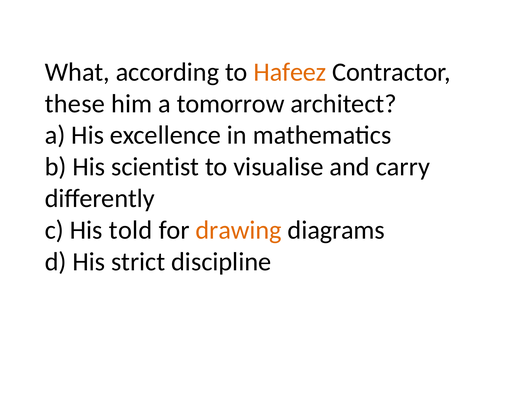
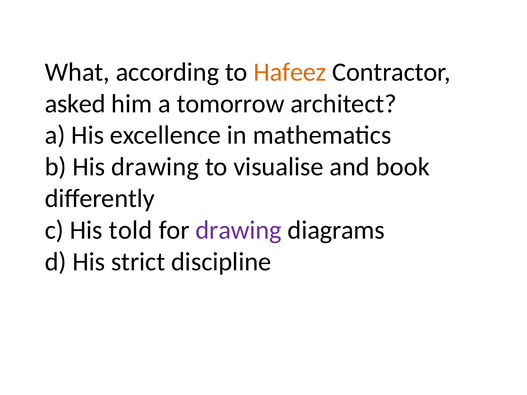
these: these -> asked (75, 104)
His scientist: scientist -> drawing (155, 167)
carry: carry -> book (403, 167)
drawing colour: orange -> purple (239, 230)
